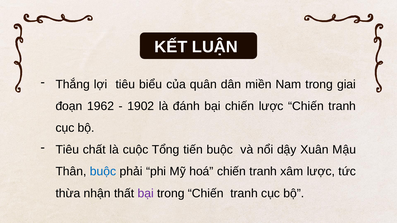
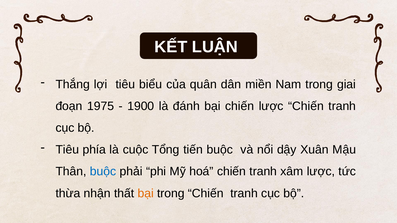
1962: 1962 -> 1975 (101, 106)
1902: 1902 -> 1900 (141, 106)
chất: chất -> phía (94, 150)
bại colour: purple -> orange (146, 194)
